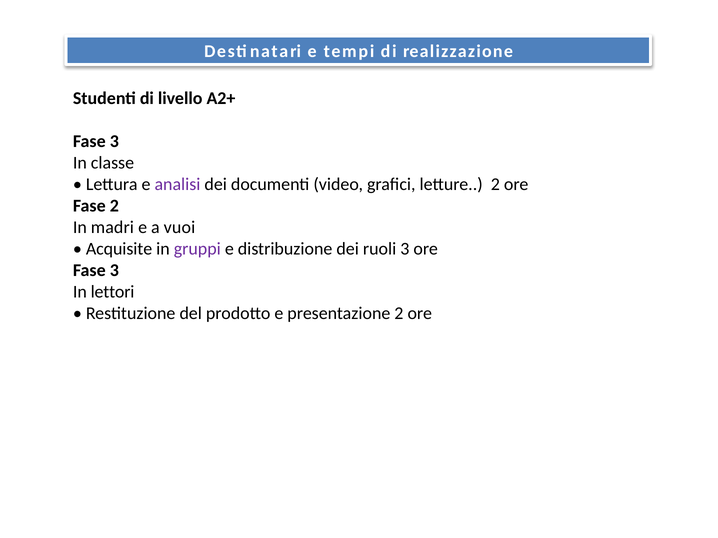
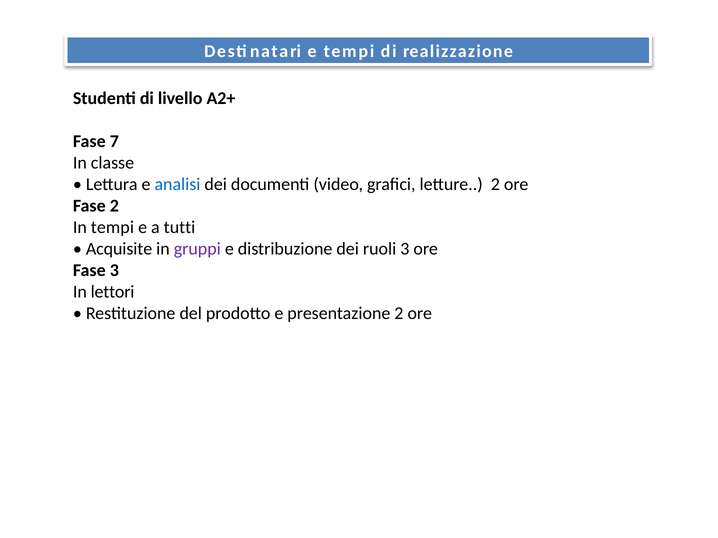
3: 3 -> 7 (114, 141)
analisi colour: purple -> blue (177, 184)
In madri: madri -> tempi (112, 227)
vuoi: vuoi -> tutti (180, 227)
